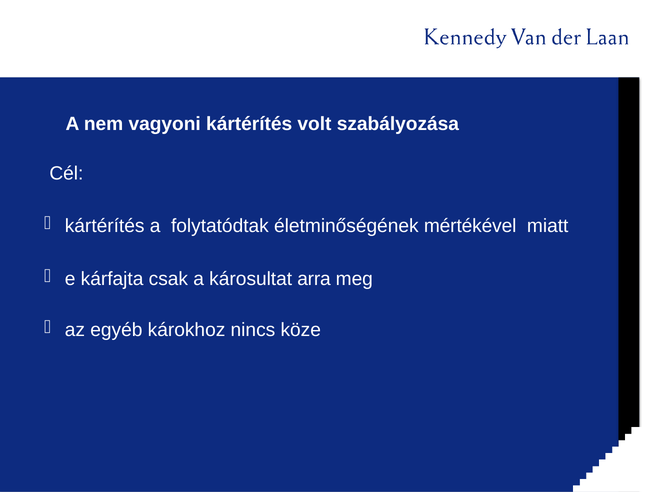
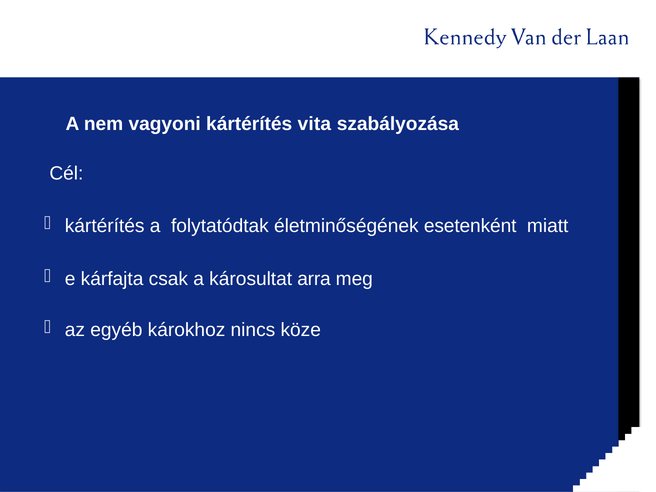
volt: volt -> vita (314, 124)
mértékével: mértékével -> esetenként (470, 226)
